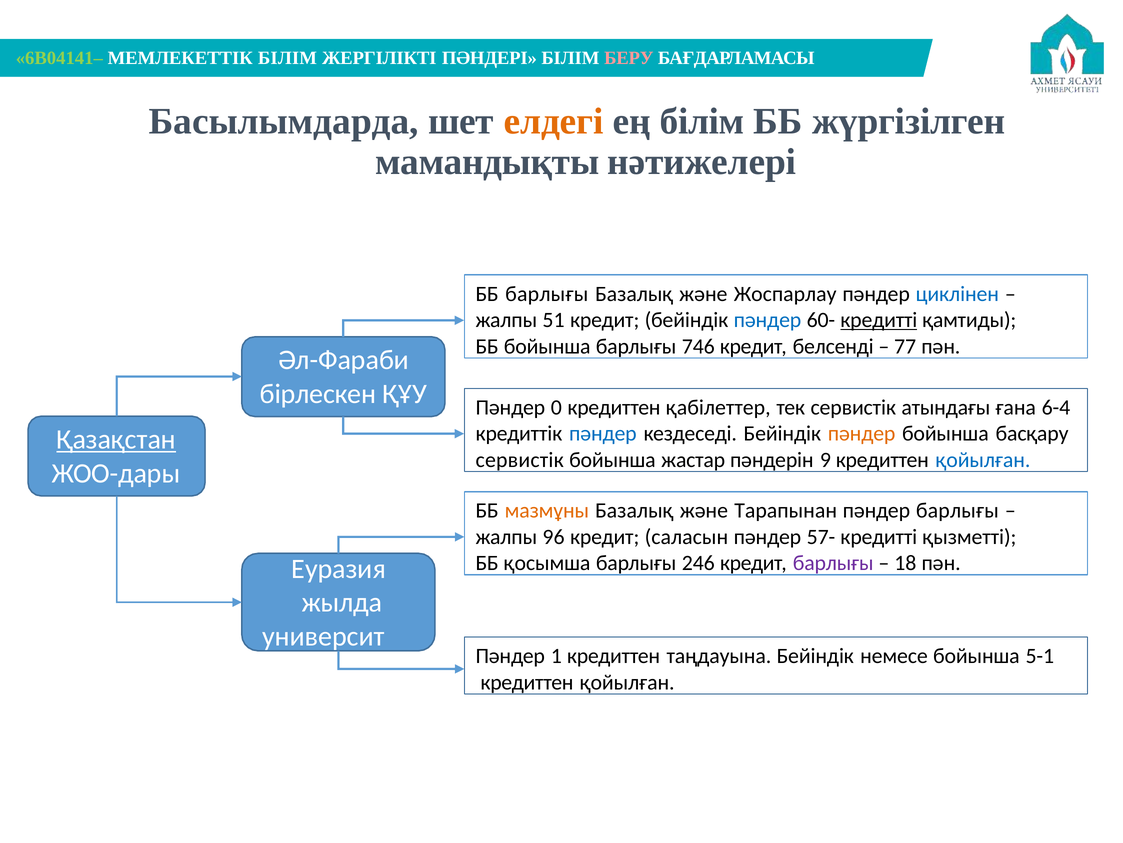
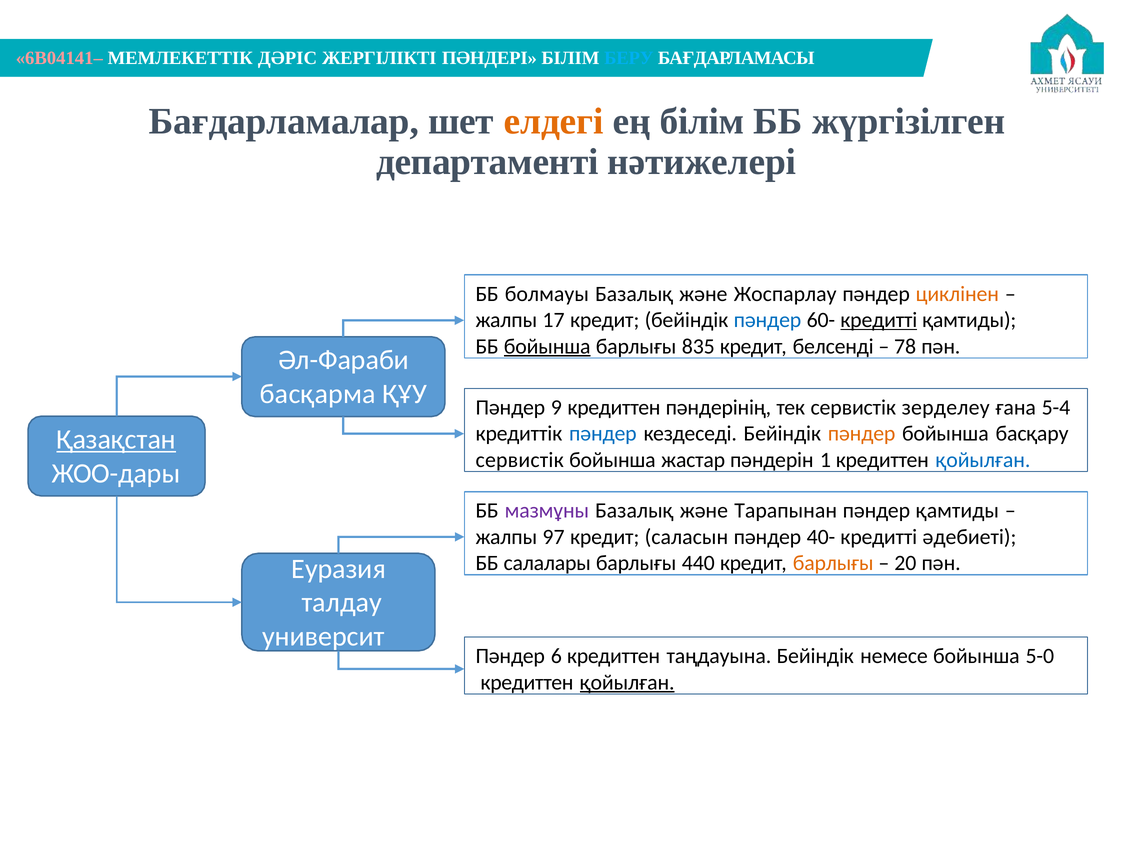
6В04141– colour: light green -> pink (59, 58)
МЕМЛЕКЕТТІК БІЛІМ: БІЛІМ -> ДӘРІС (288, 58)
БЕРУ colour: pink -> light blue (629, 58)
Басылымдарда: Басылымдарда -> Бағдарламалар (284, 121)
мамандықты: мамандықты -> департаменті (487, 162)
ББ барлығы: барлығы -> болмауы (547, 294)
циклінен colour: blue -> orange (957, 294)
51: 51 -> 17 (554, 320)
бойынша underline: none -> present (547, 346)
746: 746 -> 835 (698, 346)
77: 77 -> 78 (905, 346)
бірлескен: бірлескен -> басқарма (318, 393)
0: 0 -> 9 (556, 407)
қабілеттер: қабілеттер -> пәндерінің (718, 407)
атындағы: атындағы -> зерделеу (946, 407)
6-4: 6-4 -> 5-4 (1056, 407)
9: 9 -> 1 (825, 459)
мазмұны colour: orange -> purple (547, 510)
пәндер барлығы: барлығы -> қамтиды (957, 510)
96: 96 -> 97 (554, 537)
57-: 57- -> 40- (821, 537)
қызметті: қызметті -> әдебиеті (969, 537)
қосымша: қосымша -> салалары (547, 563)
246: 246 -> 440 (698, 563)
барлығы colour: purple -> orange (833, 563)
18: 18 -> 20 (905, 563)
жылда: жылда -> талдау (342, 602)
1: 1 -> 6 (556, 656)
5-1: 5-1 -> 5-0 (1040, 656)
қойылған underline: none -> present (627, 682)
